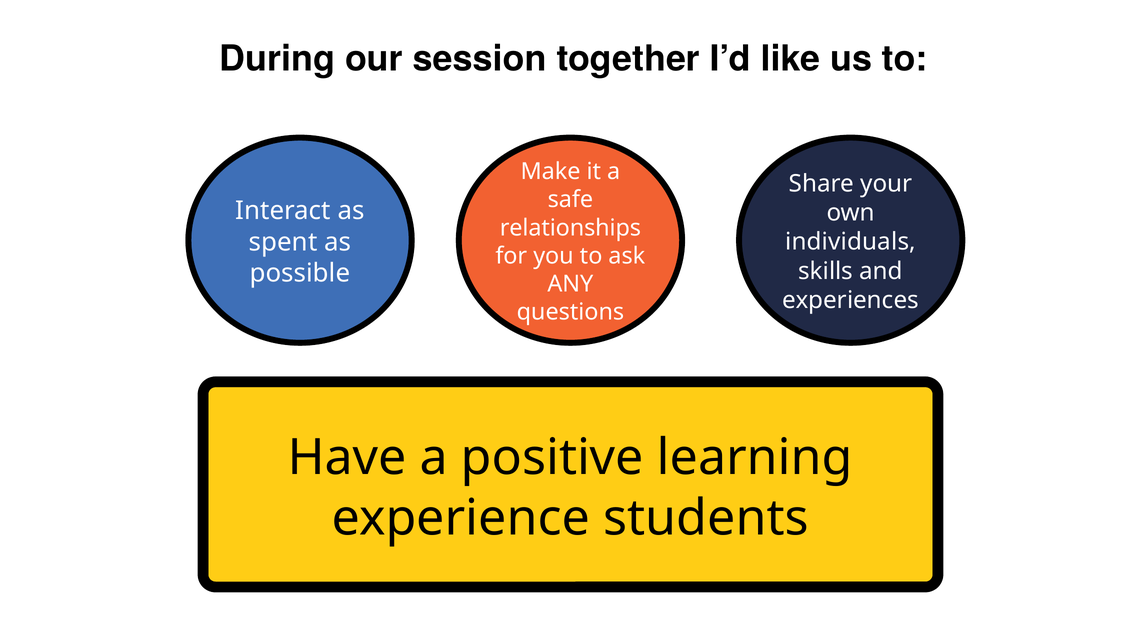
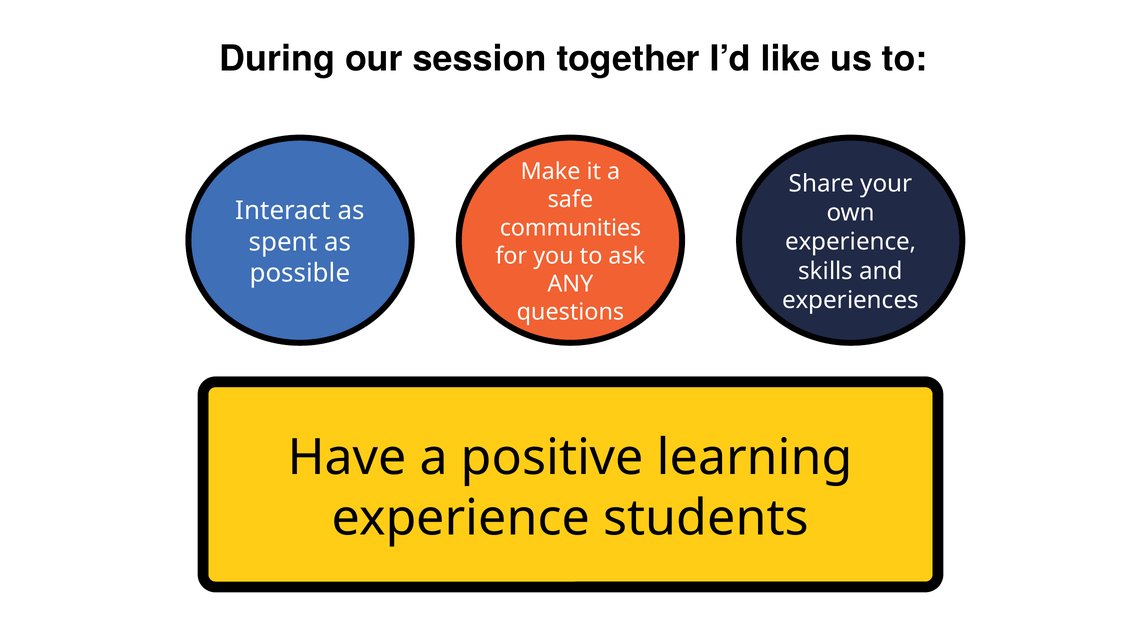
relationships: relationships -> communities (570, 228)
individuals: individuals -> experience (851, 242)
